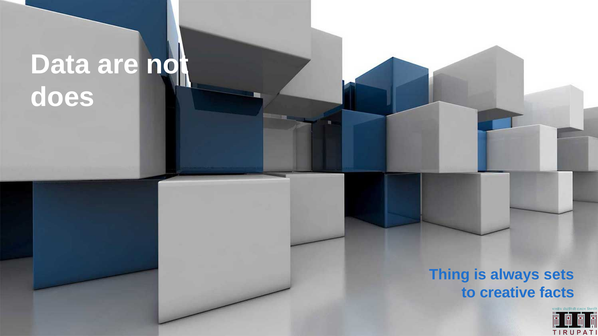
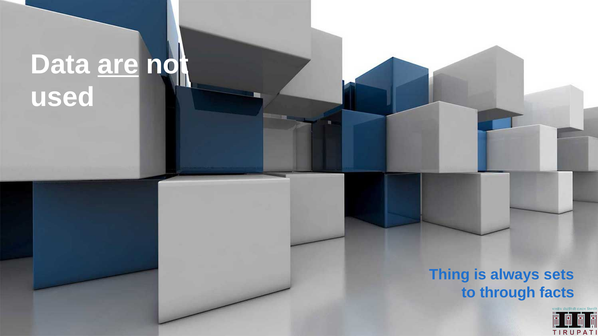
are underline: none -> present (118, 64)
does: does -> used (63, 97)
creative: creative -> through (508, 293)
